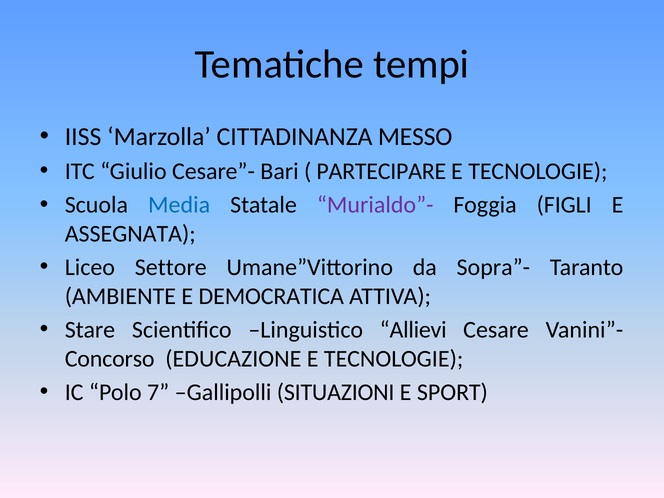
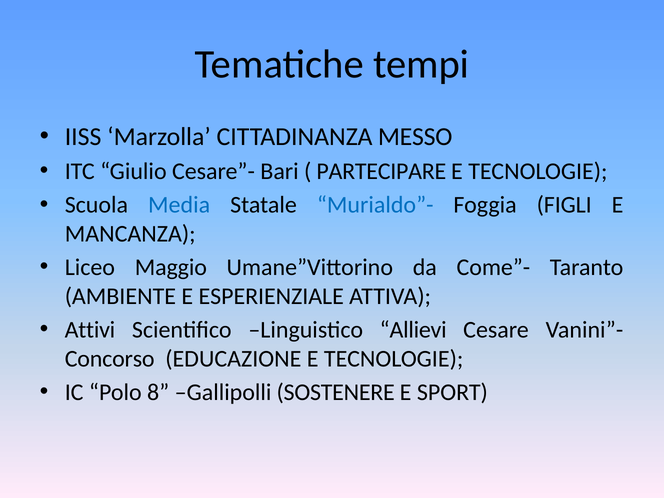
Murialdo”- colour: purple -> blue (375, 205)
ASSEGNATA: ASSEGNATA -> MANCANZA (130, 234)
Settore: Settore -> Maggio (171, 267)
Sopra”-: Sopra”- -> Come”- (493, 267)
DEMOCRATICA: DEMOCRATICA -> ESPERIENZIALE (271, 296)
Stare: Stare -> Attivi (90, 330)
7: 7 -> 8 (158, 392)
SITUAZIONI: SITUAZIONI -> SOSTENERE (336, 392)
